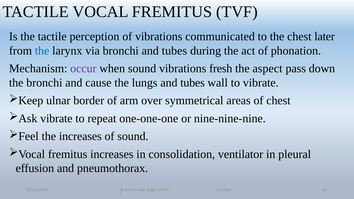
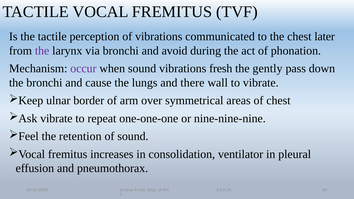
the colour: blue -> purple (42, 51)
bronchi and tubes: tubes -> avoid (175, 51)
aspect: aspect -> gently (268, 69)
lungs and tubes: tubes -> there (192, 83)
the increases: increases -> retention (80, 136)
